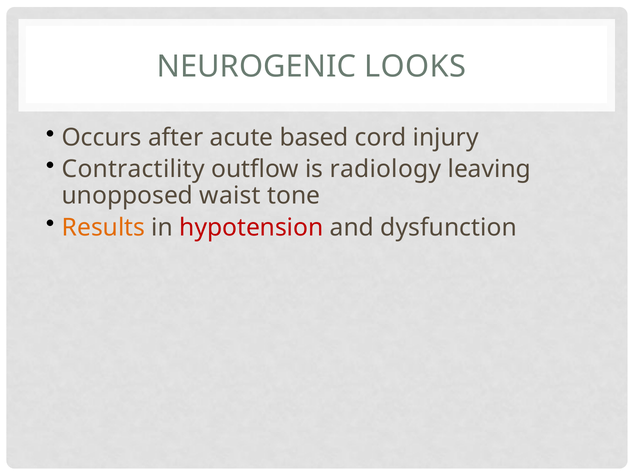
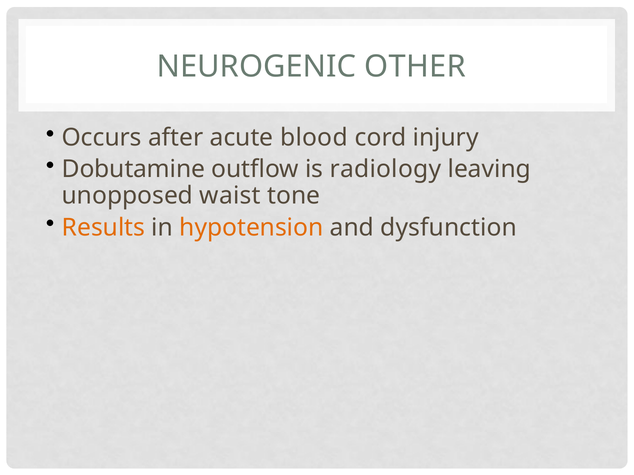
LOOKS: LOOKS -> OTHER (415, 66)
based: based -> blood (314, 138)
Contractility: Contractility -> Dobutamine (133, 169)
hypotension colour: red -> orange (251, 228)
